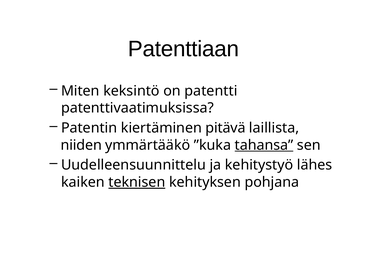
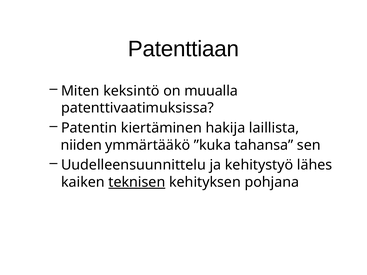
patentti: patentti -> muualla (211, 91)
pitävä: pitävä -> hakija (225, 128)
tahansa underline: present -> none (264, 145)
